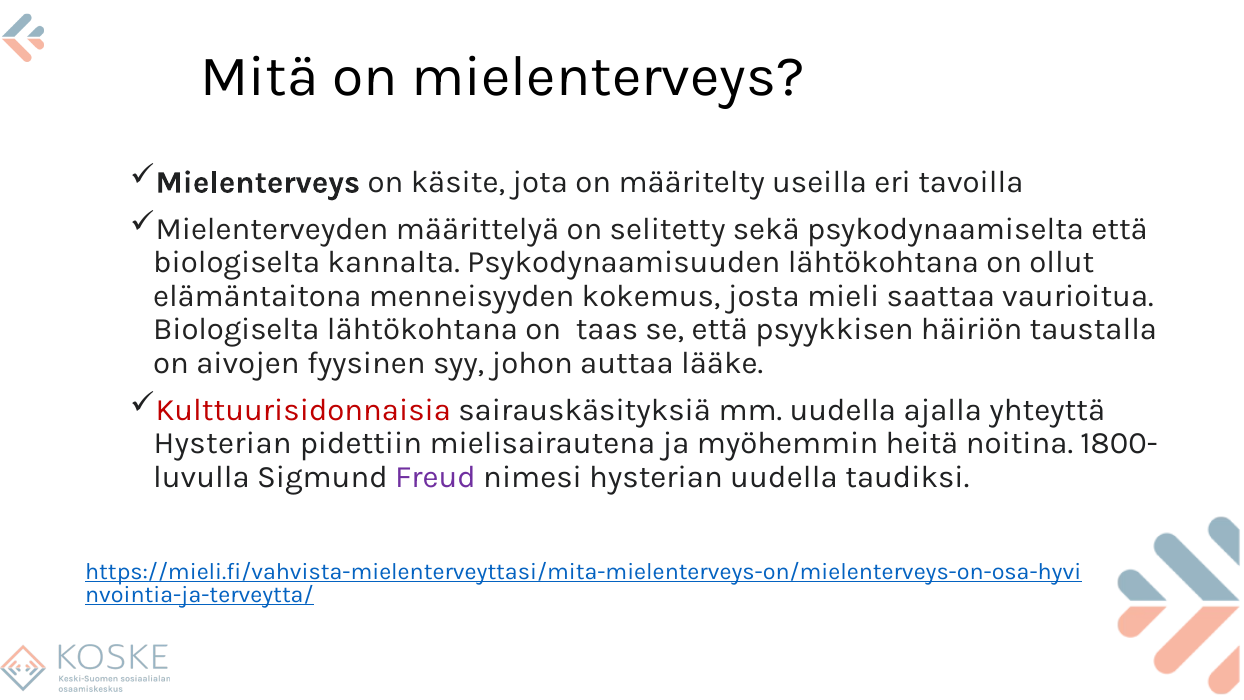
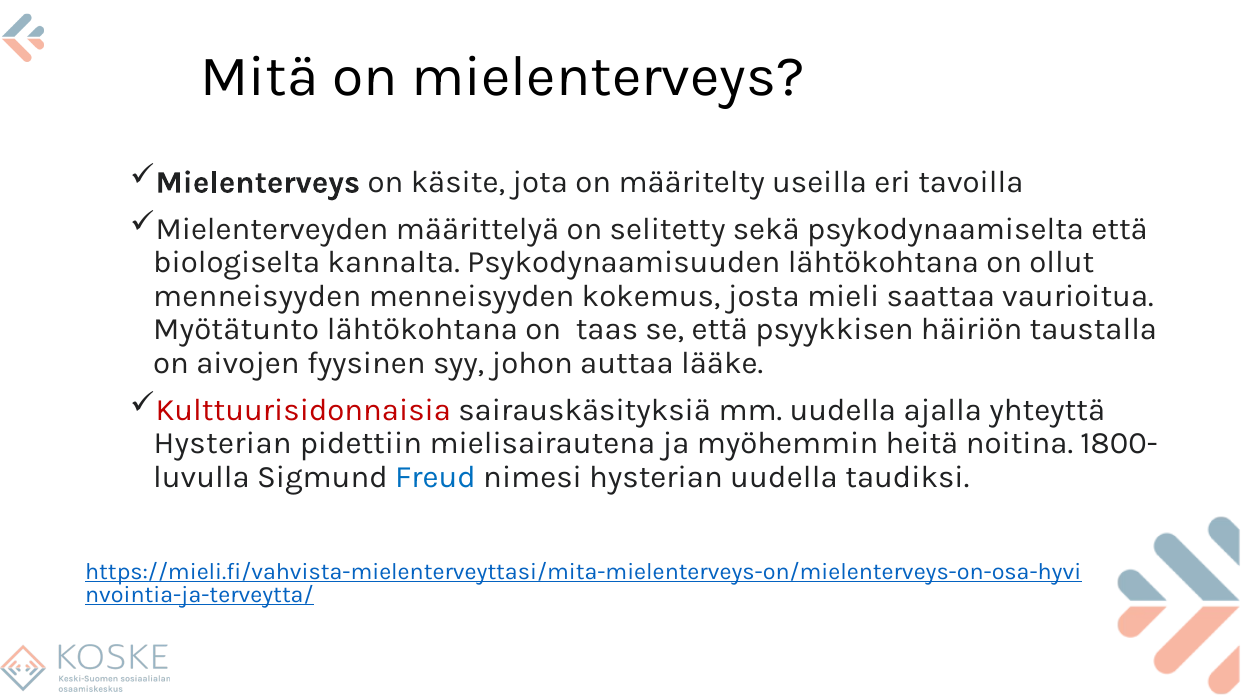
elämäntaitona: elämäntaitona -> menneisyyden (257, 296)
Biologiselta: Biologiselta -> Myötätunto (236, 329)
Freud colour: purple -> blue (435, 477)
